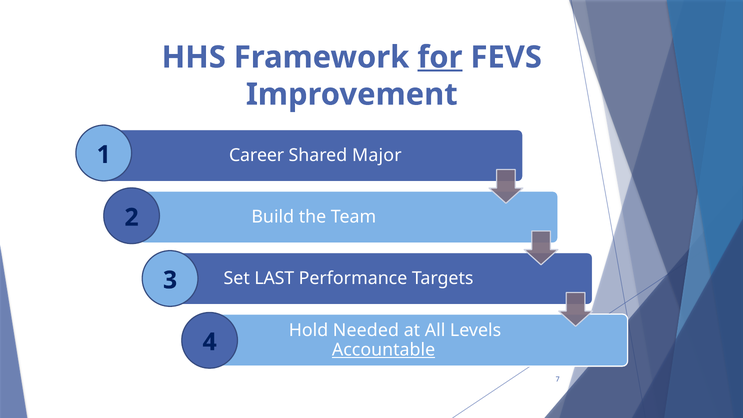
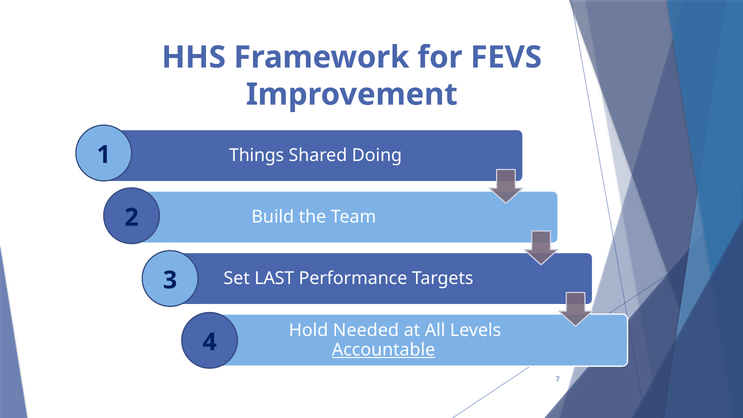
for underline: present -> none (440, 57)
Career: Career -> Things (257, 155)
Major: Major -> Doing (377, 155)
